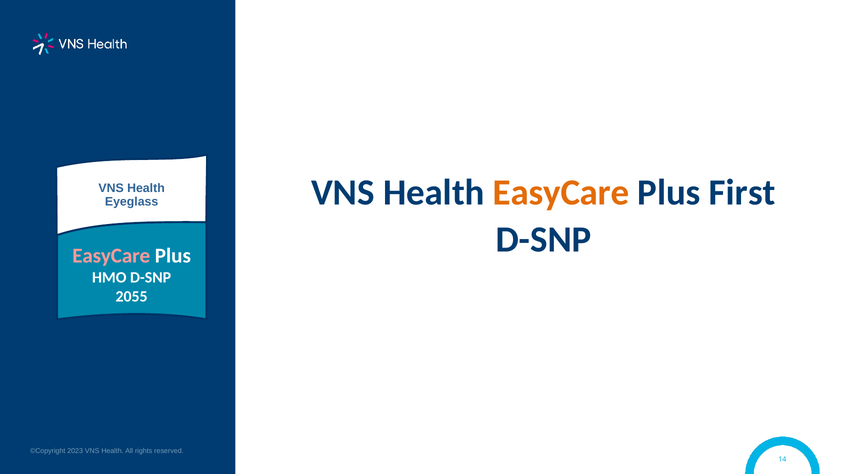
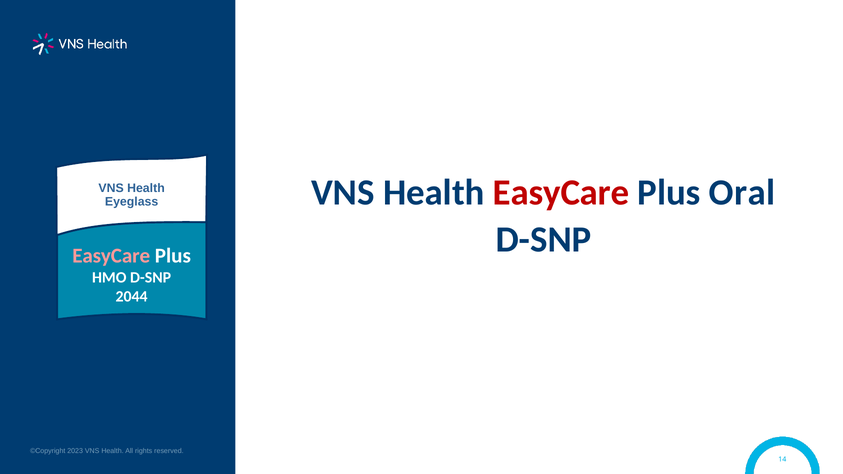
EasyCare colour: orange -> red (561, 193)
First: First -> Oral (742, 193)
2055: 2055 -> 2044 (132, 297)
